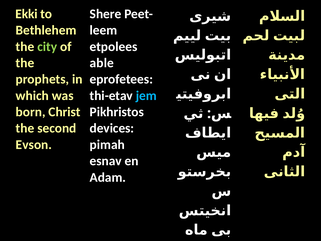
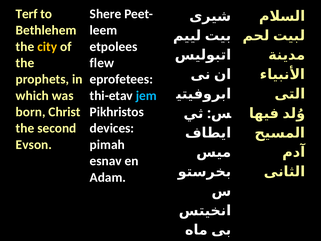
Ekki: Ekki -> Terf (27, 14)
city colour: light green -> yellow (47, 47)
able: able -> flew (102, 63)
